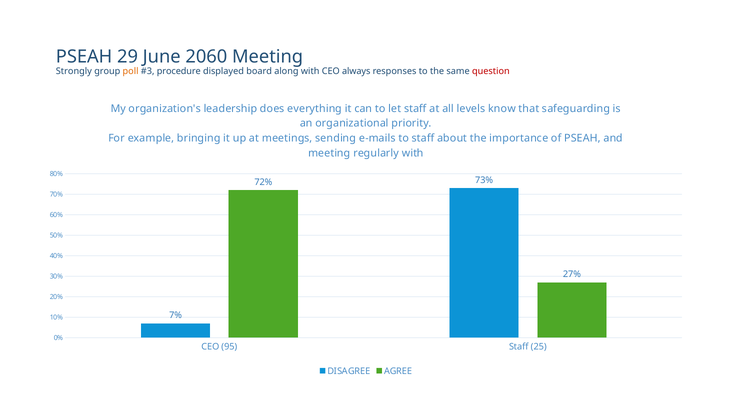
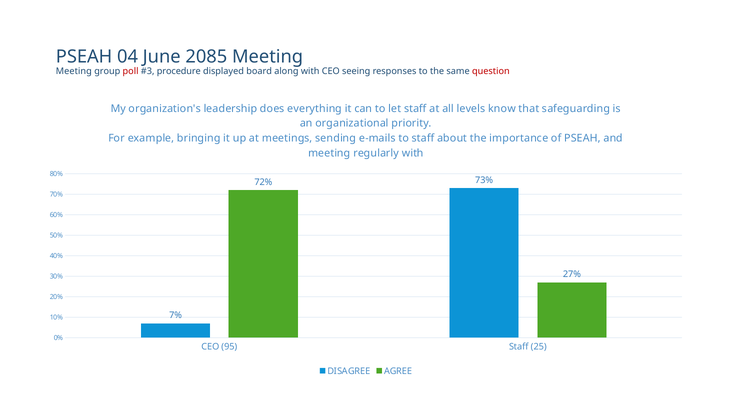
29: 29 -> 04 (128, 57)
2060: 2060 -> 2085 (206, 57)
Strongly: Strongly -> Meeting (74, 72)
poll colour: orange -> red (131, 72)
always: always -> seeing (356, 72)
